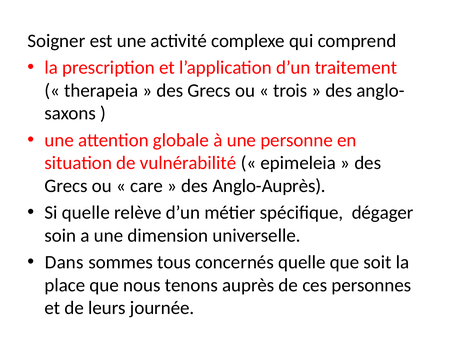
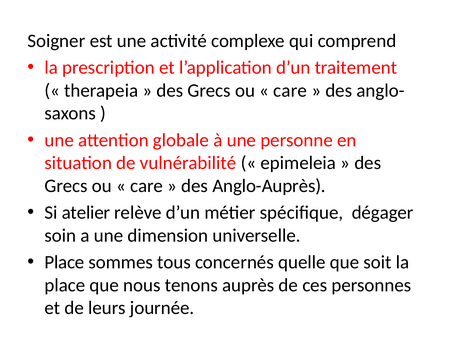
trois: trois -> care (290, 91)
Si quelle: quelle -> atelier (86, 213)
Dans: Dans -> Place (64, 262)
